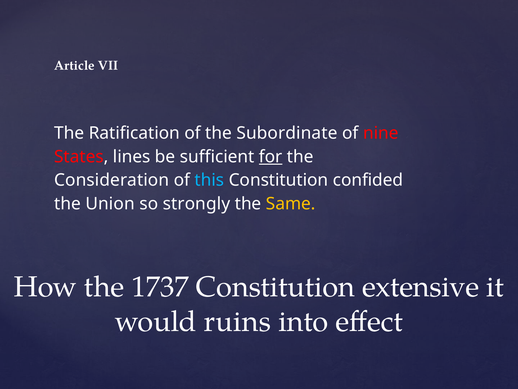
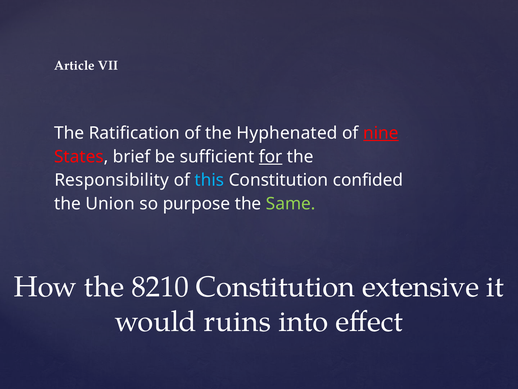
Subordinate: Subordinate -> Hyphenated (287, 133)
nine underline: none -> present (381, 133)
lines: lines -> brief (132, 156)
Consideration: Consideration -> Responsibility (112, 180)
strongly: strongly -> purpose (196, 204)
Same colour: yellow -> light green (291, 204)
1737: 1737 -> 8210 (160, 287)
